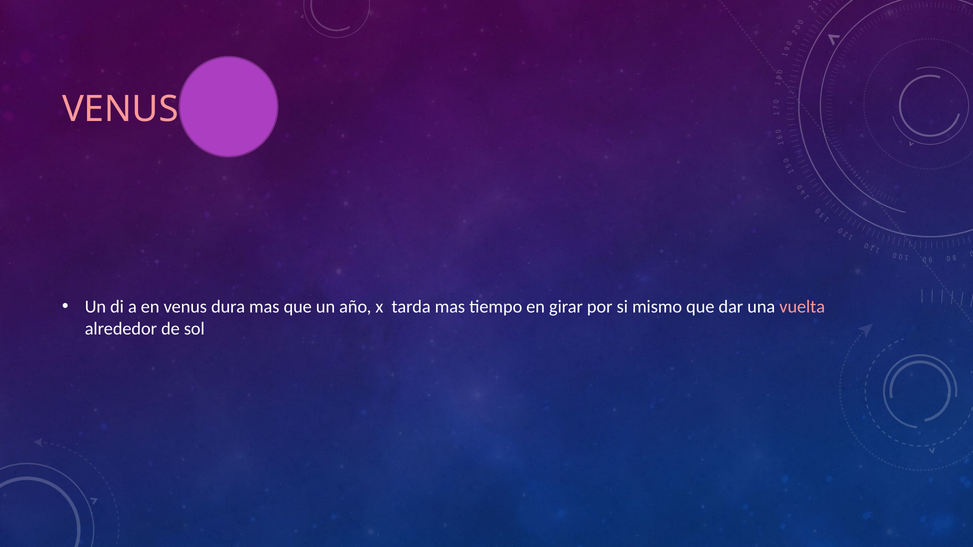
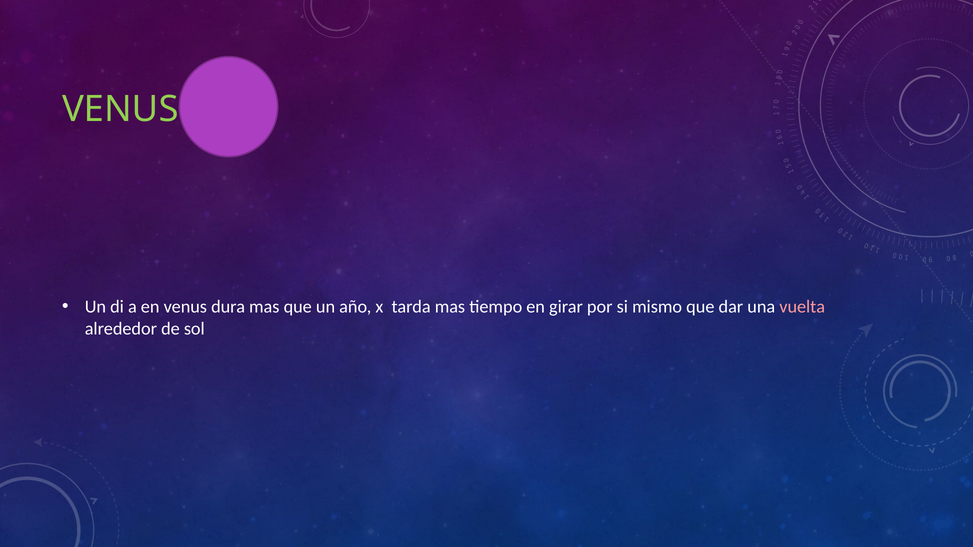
VENUS colour: pink -> light green (120, 109)
